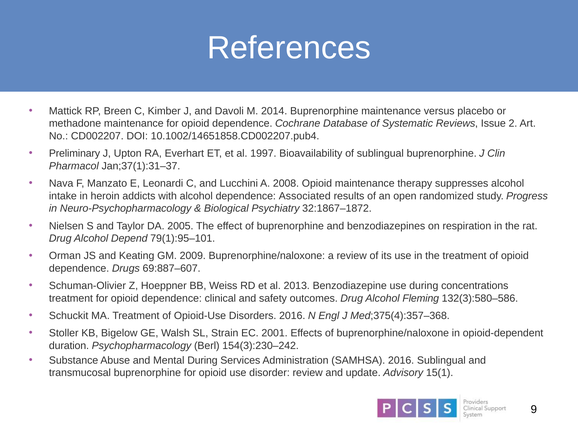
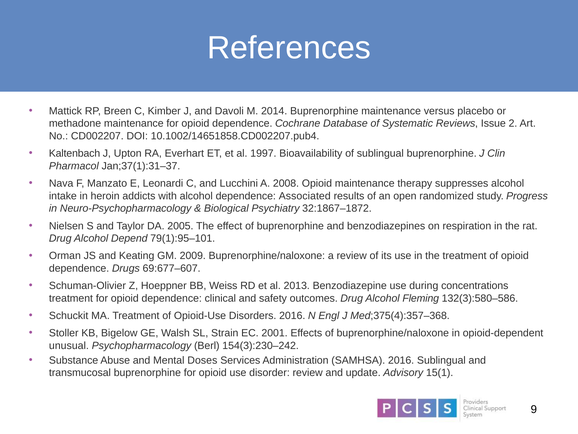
Preliminary: Preliminary -> Kaltenbach (75, 153)
69:887‒607: 69:887‒607 -> 69:677‒607 (172, 268)
duration: duration -> unusual (69, 345)
Mental During: During -> Doses (202, 360)
